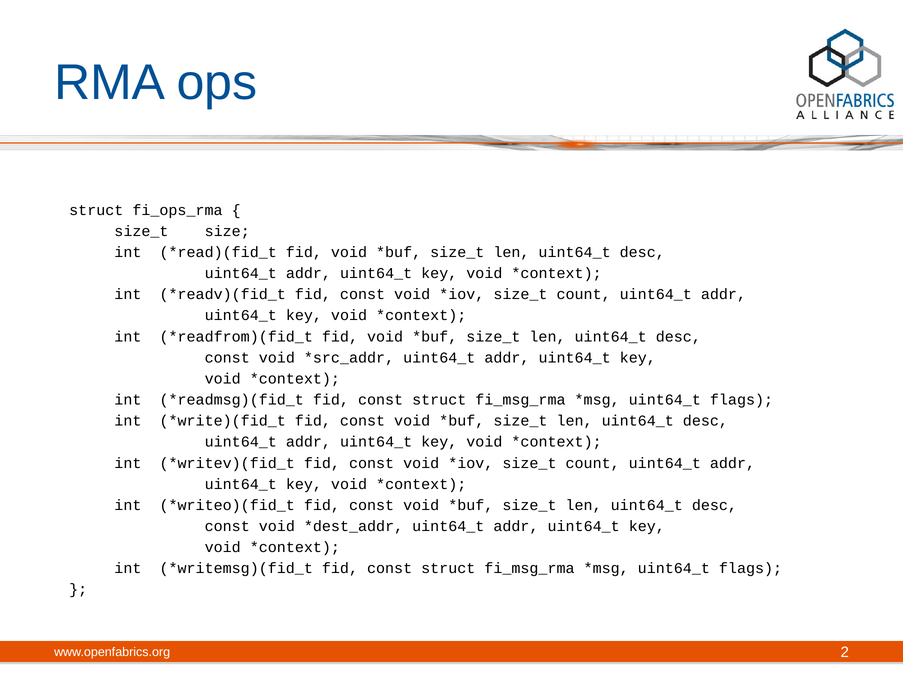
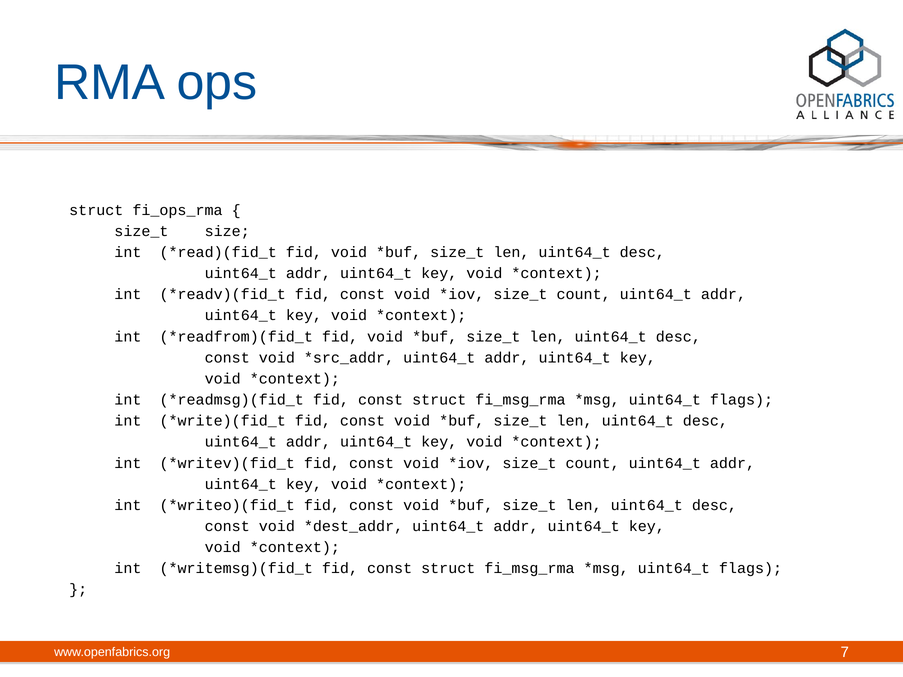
2: 2 -> 7 (845, 653)
